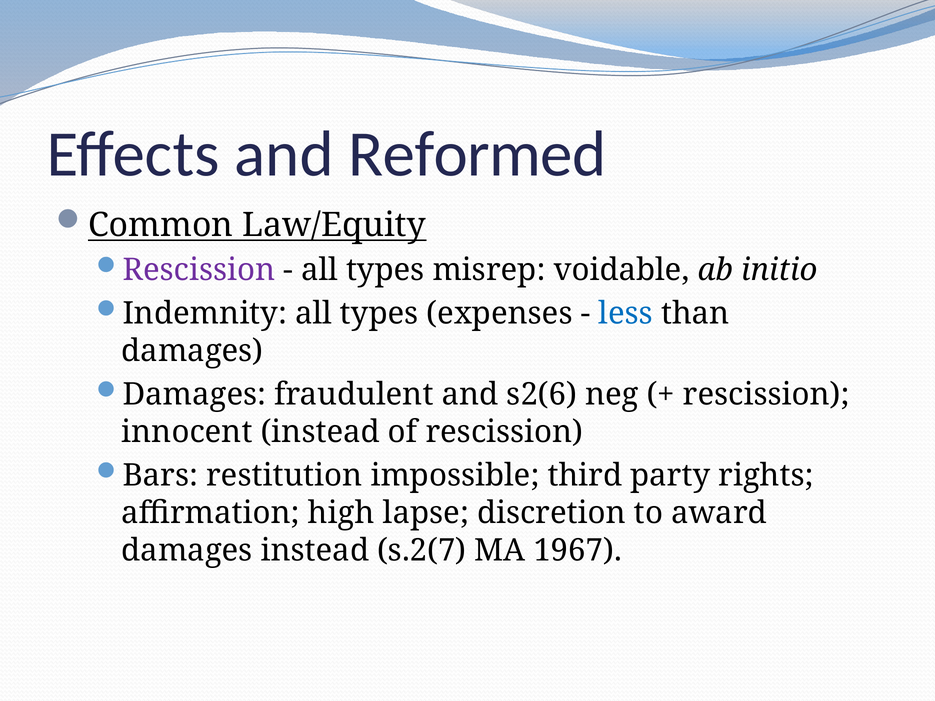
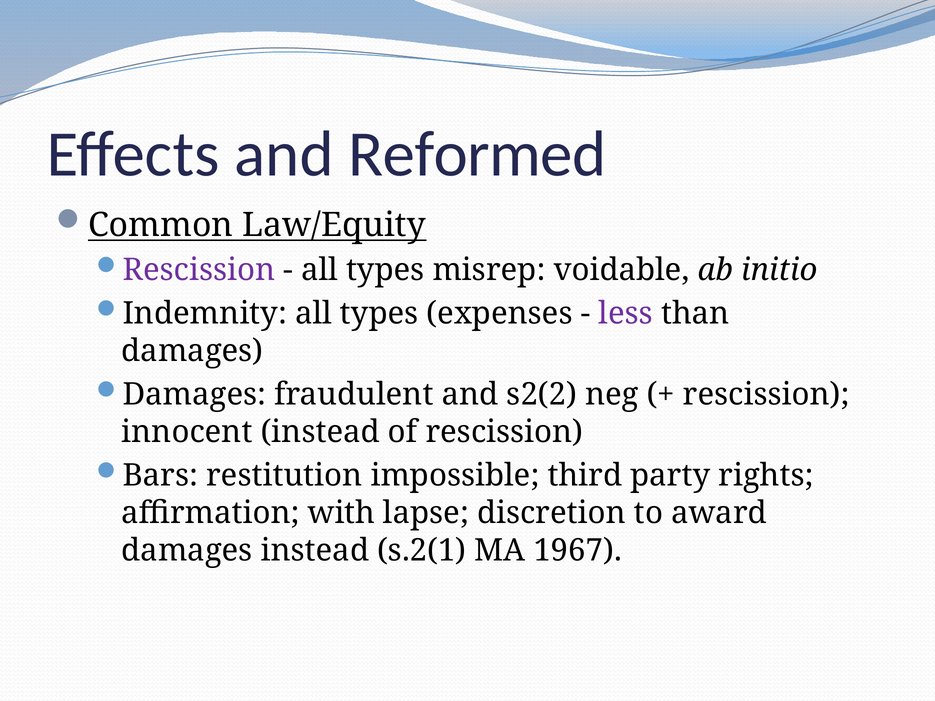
less colour: blue -> purple (626, 314)
s2(6: s2(6 -> s2(2 (542, 395)
high: high -> with (341, 513)
s.2(7: s.2(7 -> s.2(1 (422, 551)
